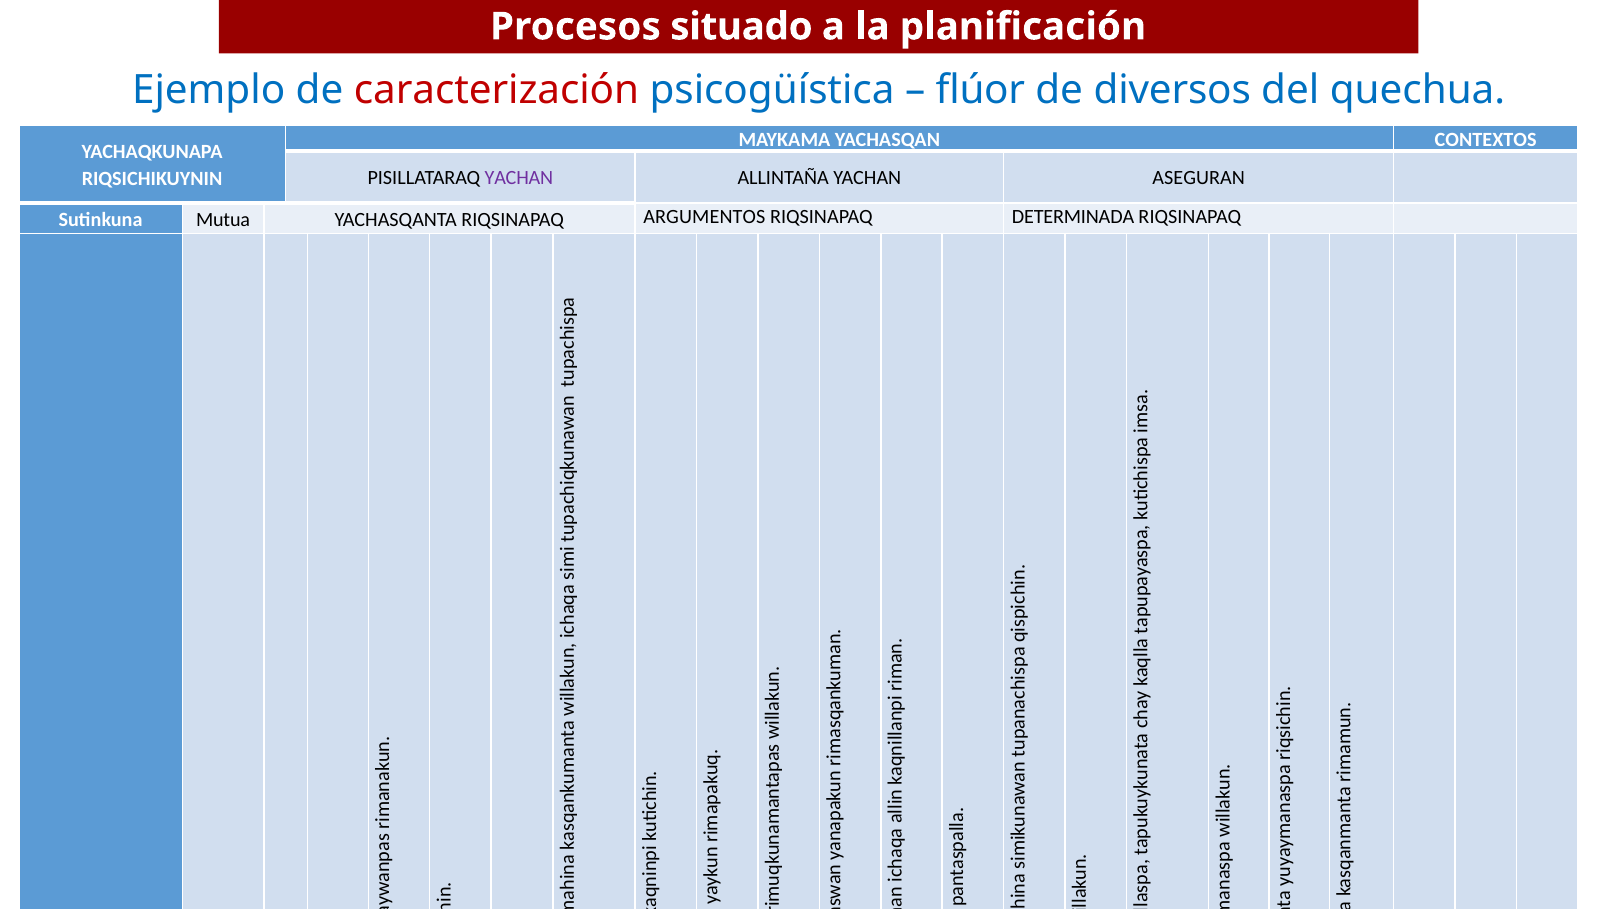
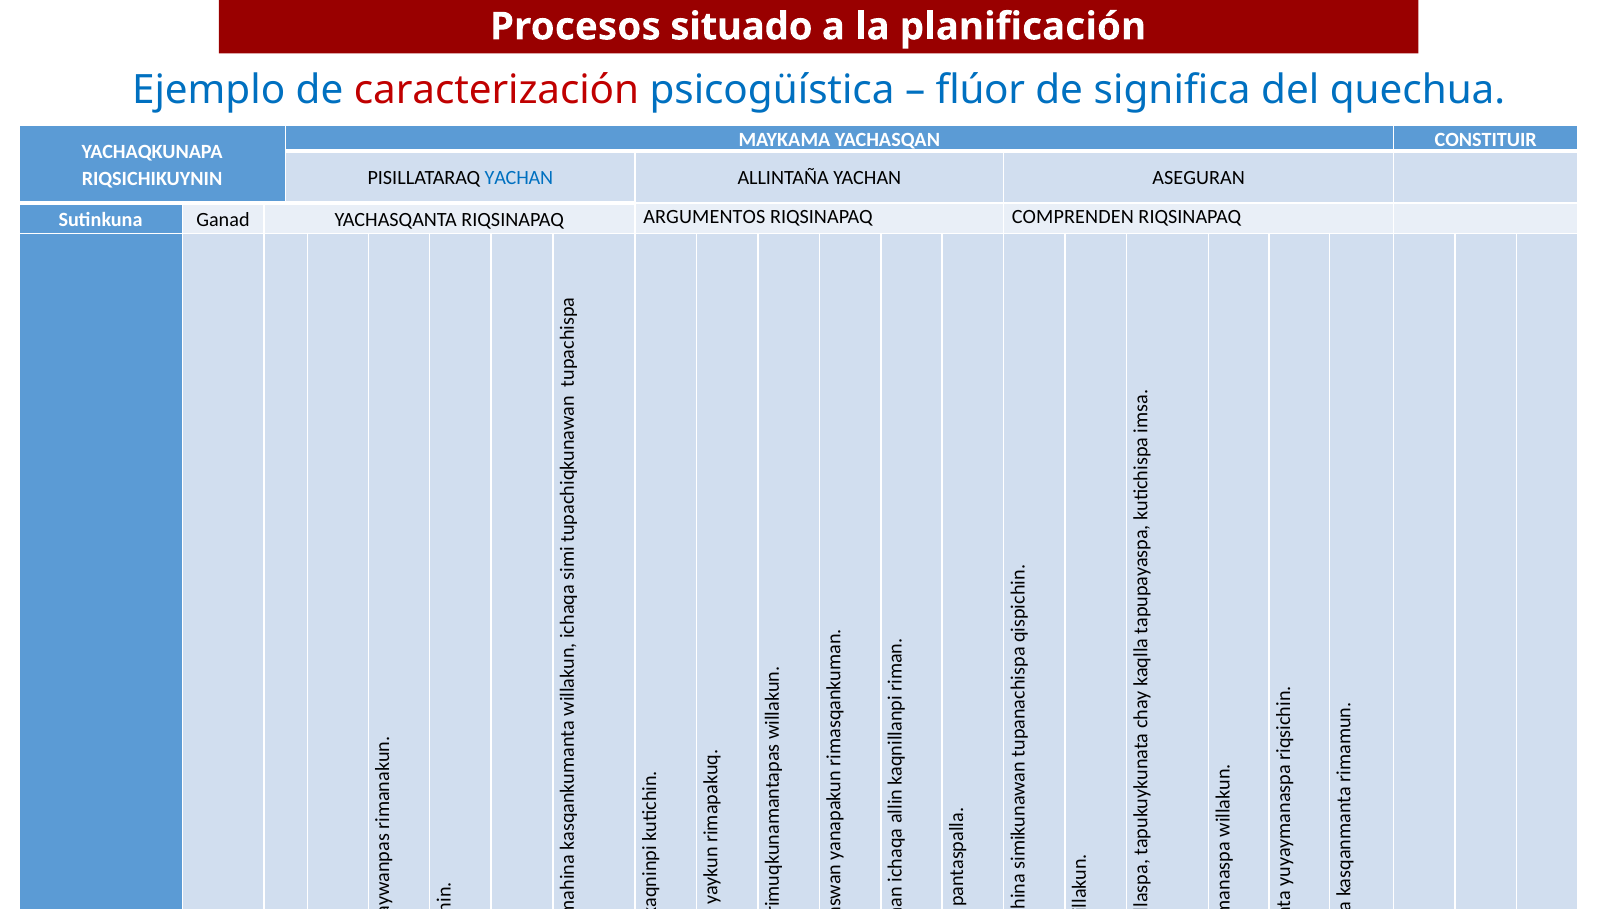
diversos: diversos -> significa (1172, 91)
CONTEXTOS: CONTEXTOS -> CONSTITUIR (1486, 139)
YACHAN colour: purple -> blue (519, 178)
Mutua: Mutua -> Ganad (223, 219)
DETERMINADA: DETERMINADA -> COMPRENDEN (1073, 217)
